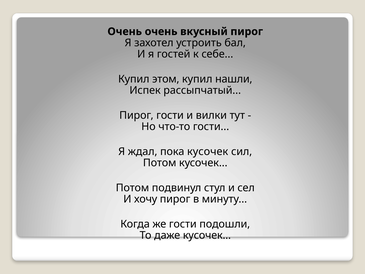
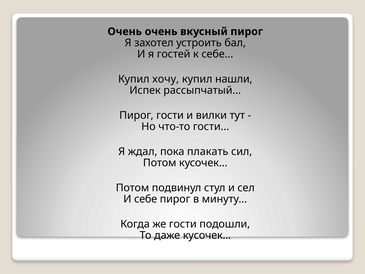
этом: этом -> хочу (166, 79)
пока кусочек: кусочек -> плакать (208, 151)
И хочу: хочу -> себе (146, 199)
